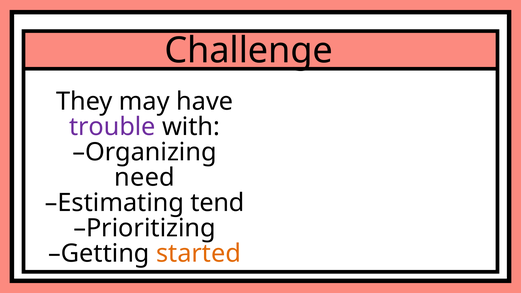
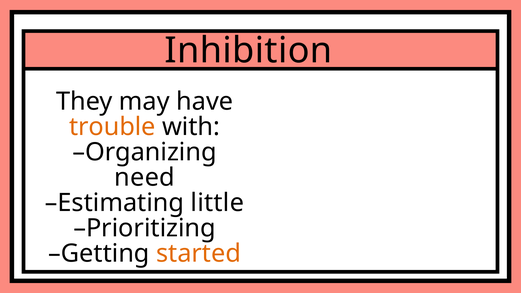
Challenge: Challenge -> Inhibition (248, 51)
trouble colour: purple -> orange (112, 127)
tend: tend -> little (217, 203)
